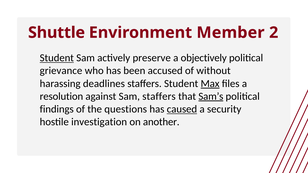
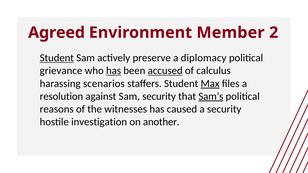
Shuttle: Shuttle -> Agreed (57, 33)
objectively: objectively -> diplomacy (204, 58)
has underline: none -> present (114, 71)
accused underline: none -> present (165, 71)
without: without -> calculus (214, 71)
deadlines: deadlines -> scenarios (104, 84)
Sam staffers: staffers -> security (159, 96)
findings: findings -> reasons (57, 109)
questions: questions -> witnesses (126, 109)
caused underline: present -> none (182, 109)
